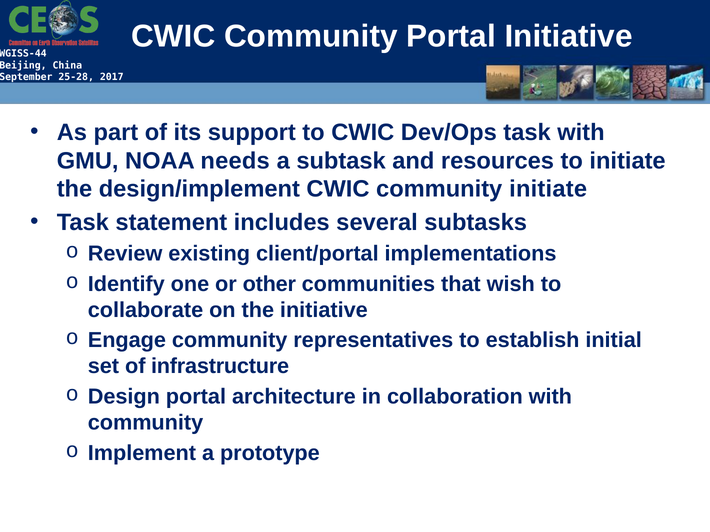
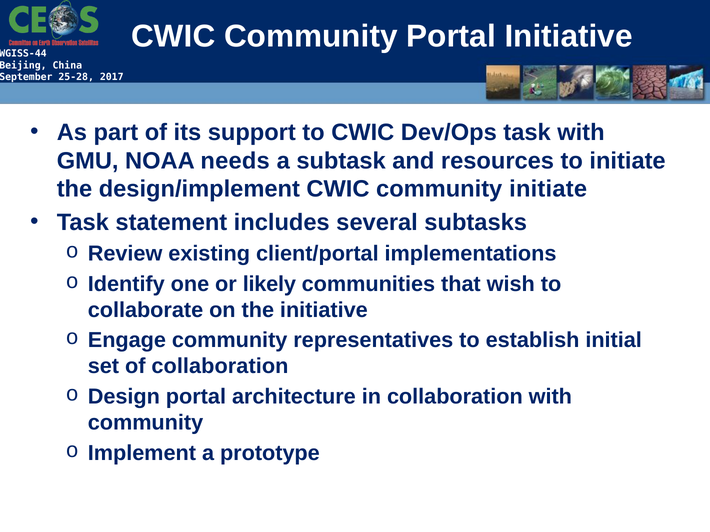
other: other -> likely (269, 284)
of infrastructure: infrastructure -> collaboration (220, 367)
